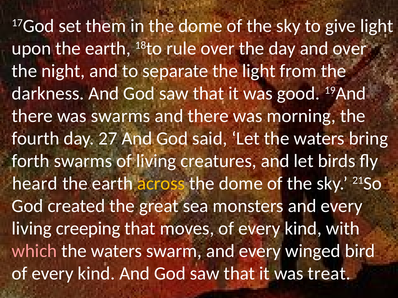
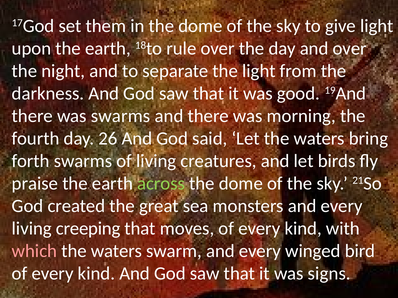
27: 27 -> 26 (108, 139)
heard: heard -> praise (35, 184)
across colour: yellow -> light green (161, 184)
treat: treat -> signs (329, 274)
